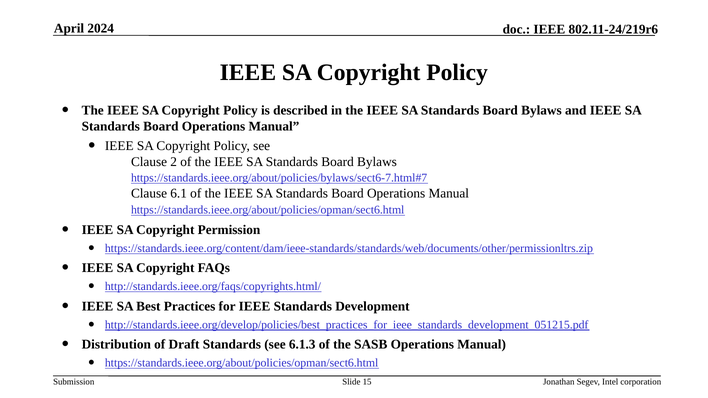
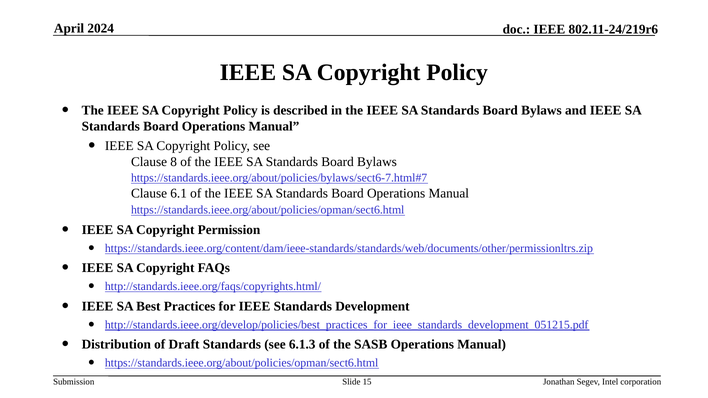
2: 2 -> 8 (174, 162)
